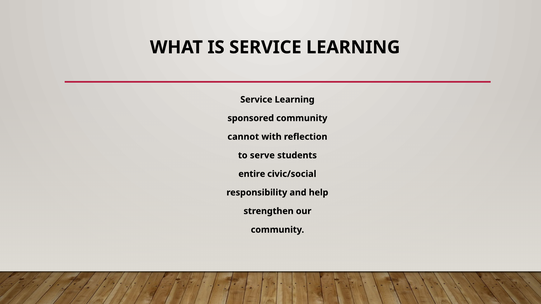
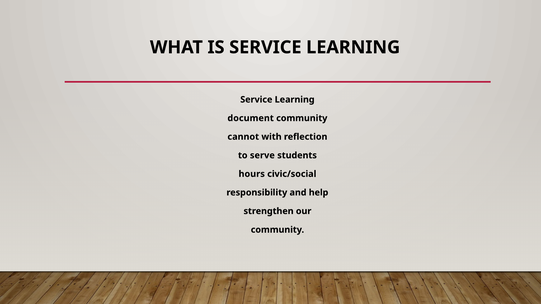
sponsored: sponsored -> document (251, 118)
entire: entire -> hours (252, 174)
